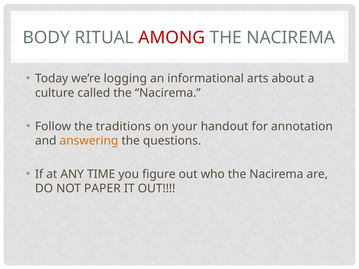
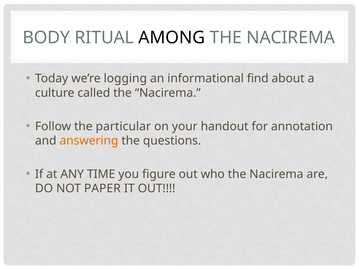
AMONG colour: red -> black (172, 38)
arts: arts -> find (258, 79)
traditions: traditions -> particular (123, 126)
